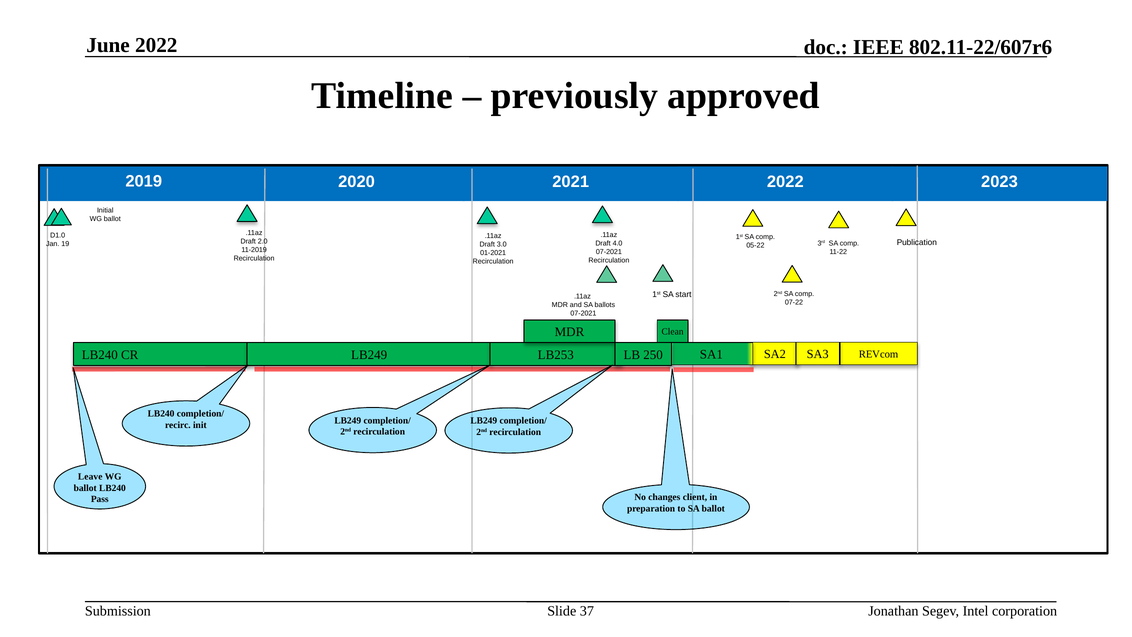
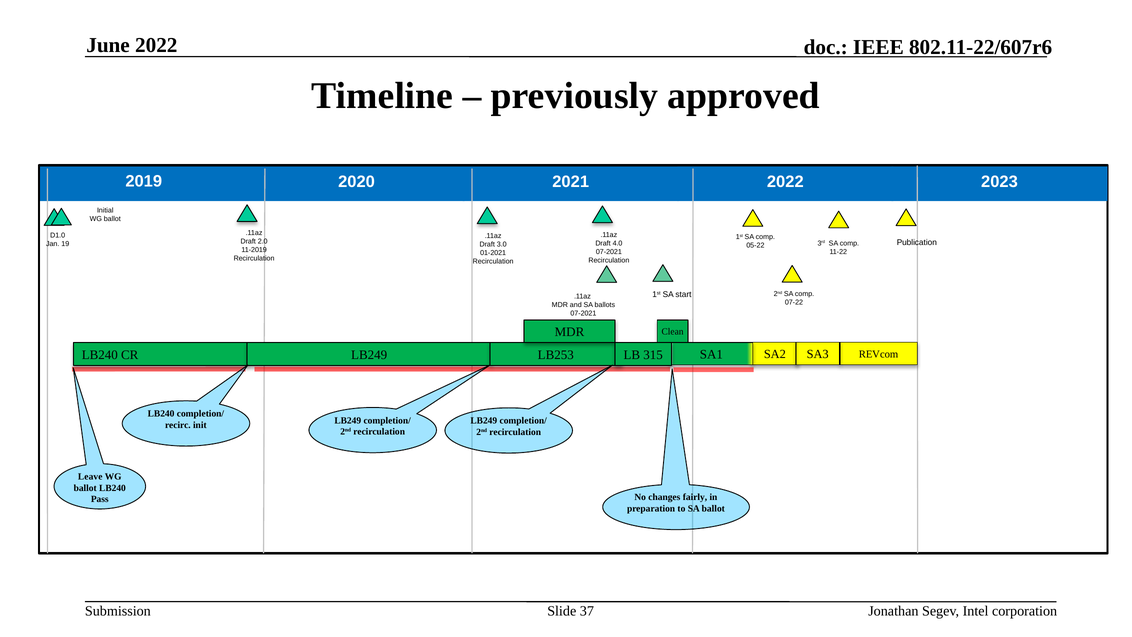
250: 250 -> 315 (653, 355)
client: client -> fairly (695, 497)
